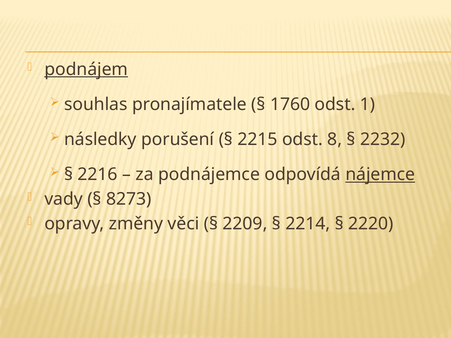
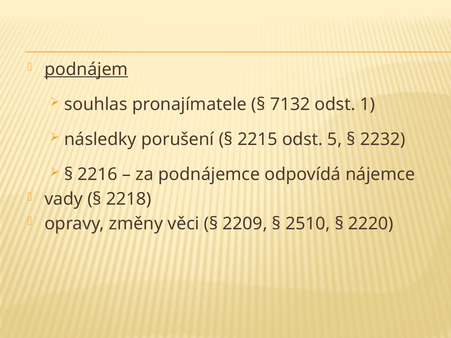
1760: 1760 -> 7132 (290, 104)
8: 8 -> 5 (335, 140)
nájemce underline: present -> none (380, 175)
8273: 8273 -> 2218 (129, 199)
2214: 2214 -> 2510 (308, 224)
